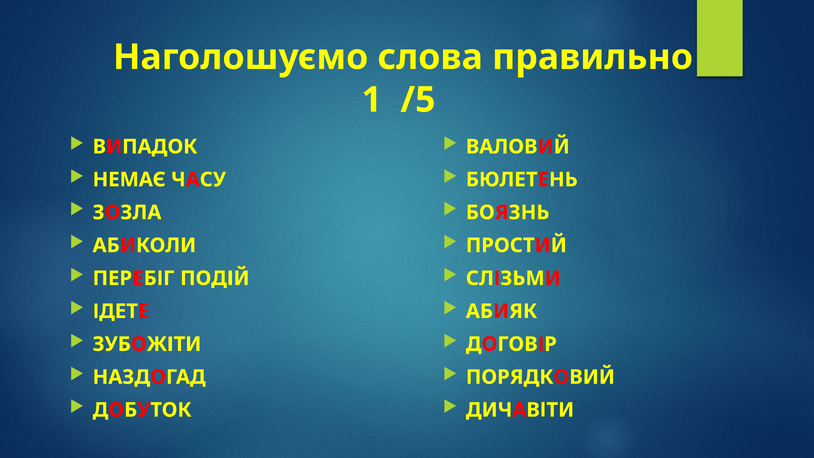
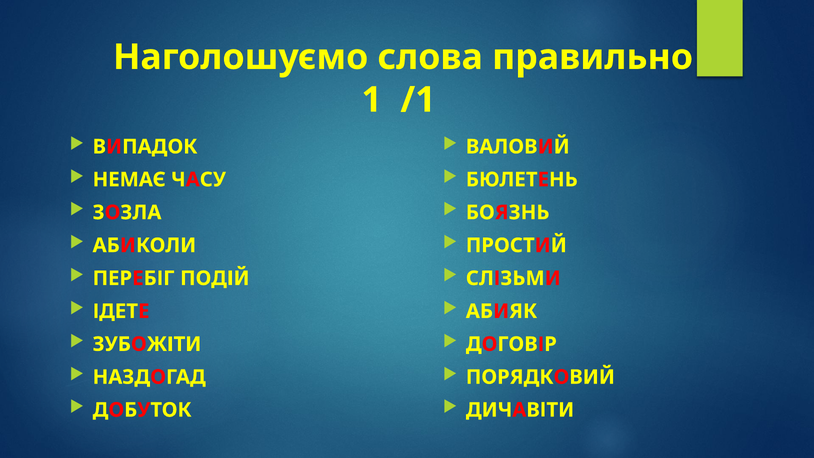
/5: /5 -> /1 (418, 100)
